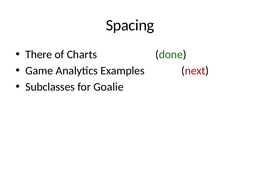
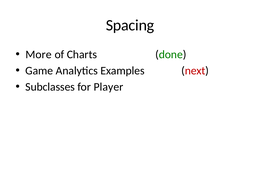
There: There -> More (39, 55)
Goalie: Goalie -> Player (108, 87)
